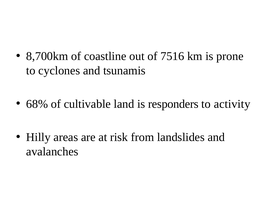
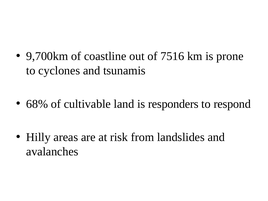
8,700km: 8,700km -> 9,700km (47, 56)
activity: activity -> respond (232, 104)
